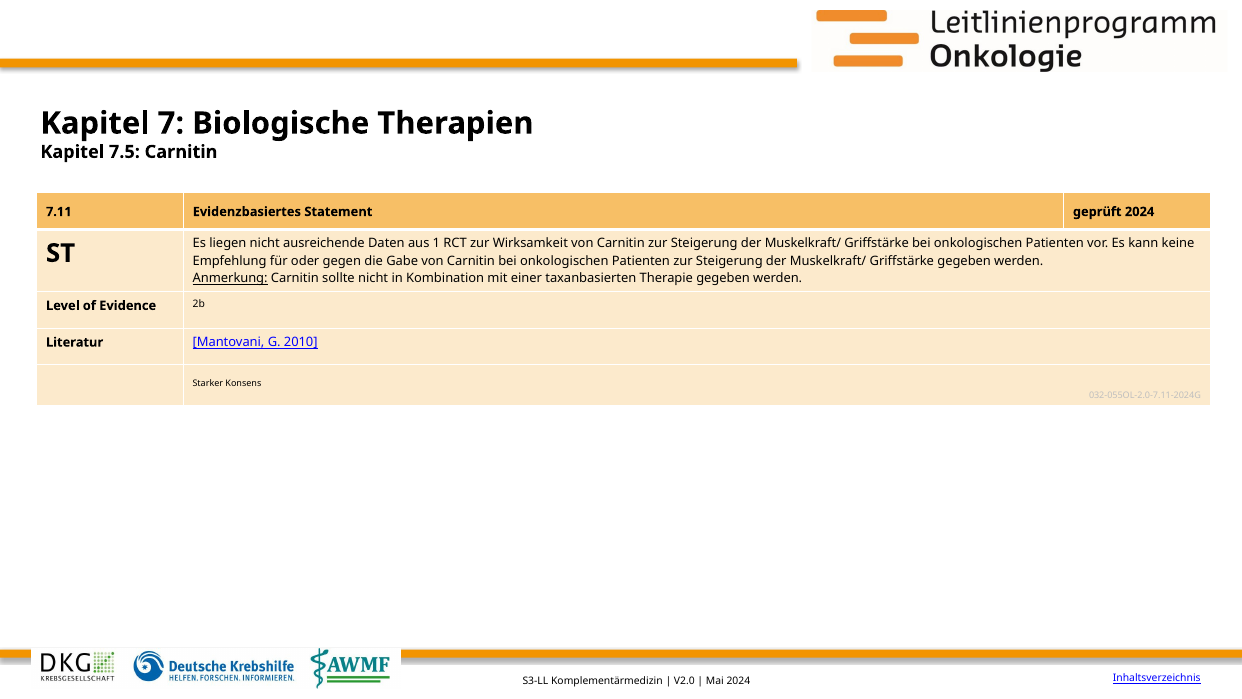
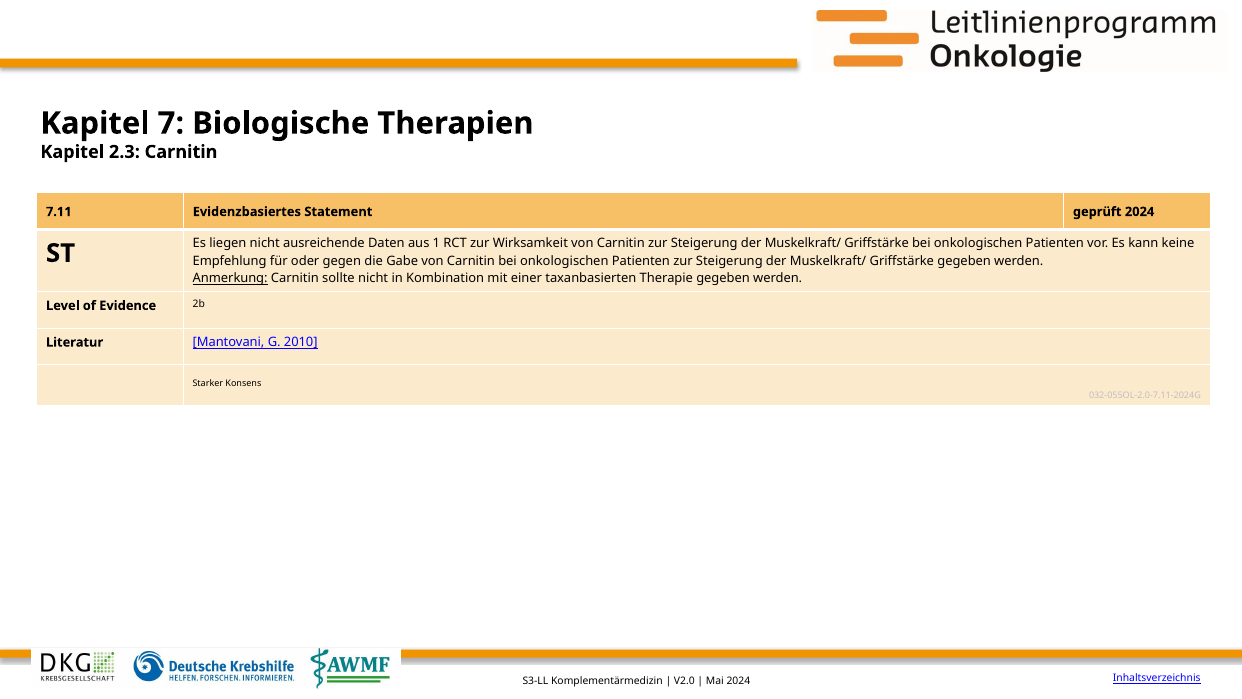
7.5: 7.5 -> 2.3 (124, 152)
